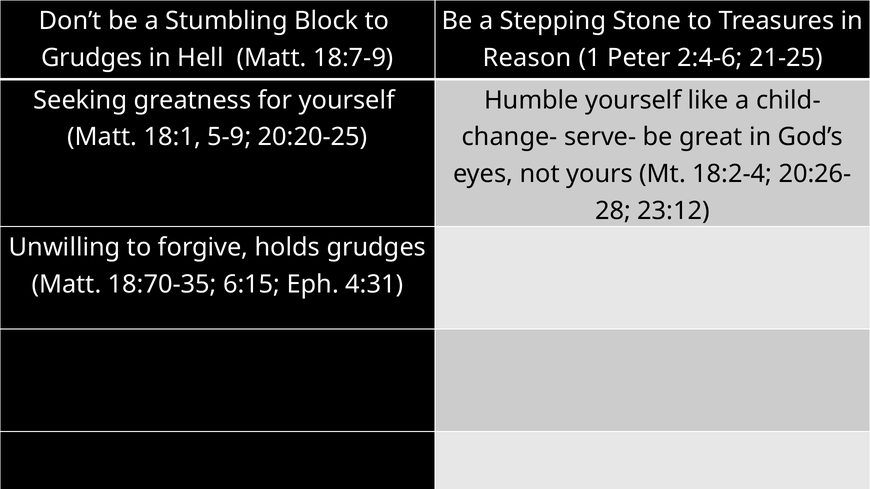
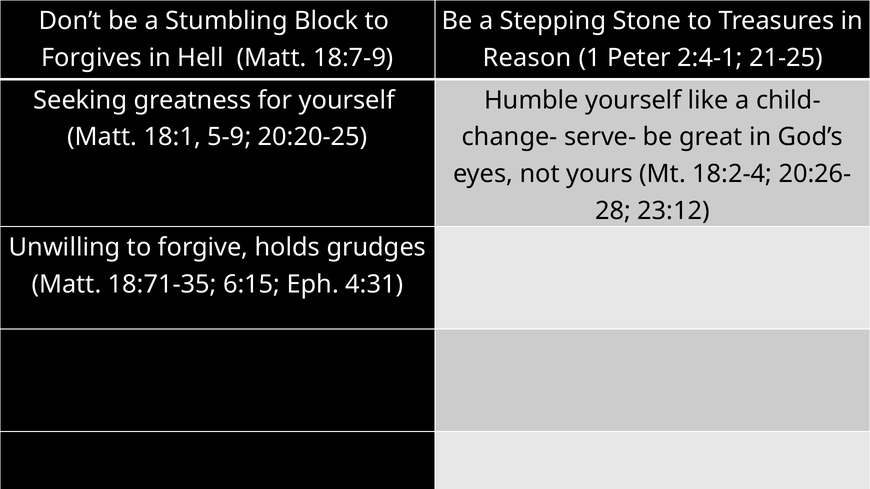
Grudges: Grudges -> Forgives (92, 58)
2:4-6: 2:4-6 -> 2:4-1 (710, 58)
18:70-35: 18:70-35 -> 18:71-35 (162, 285)
